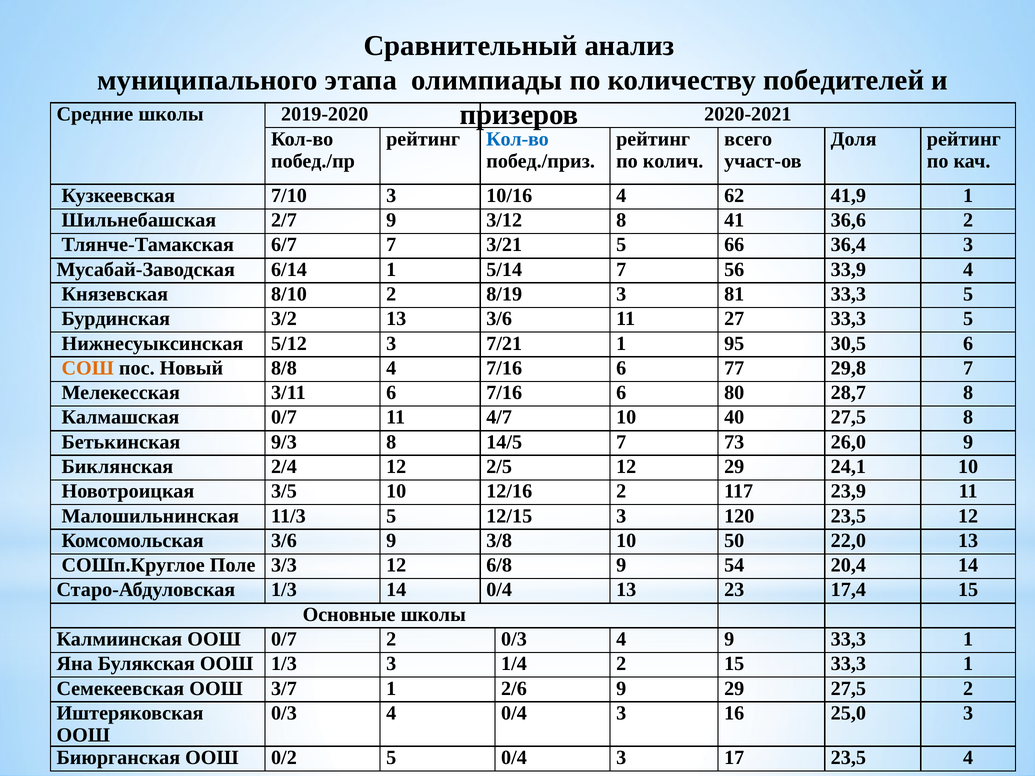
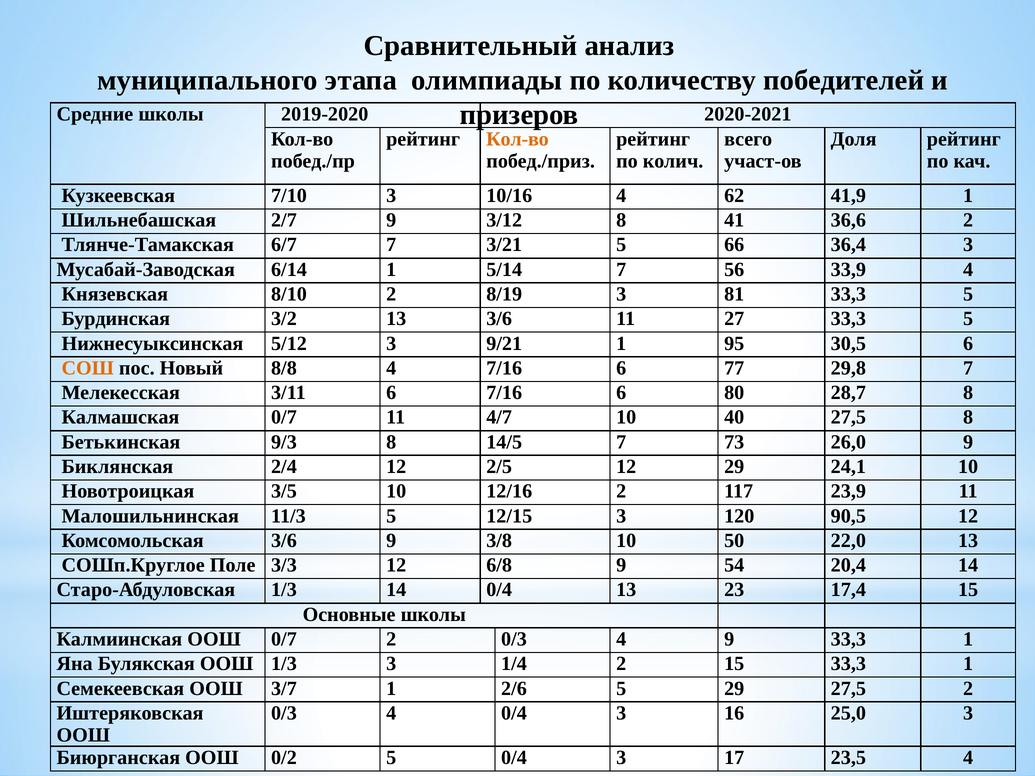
Кол-во colour: blue -> orange (517, 139)
7/21: 7/21 -> 9/21 (504, 344)
120 23,5: 23,5 -> 90,5 (848, 516)
2/6 9: 9 -> 5 (621, 689)
